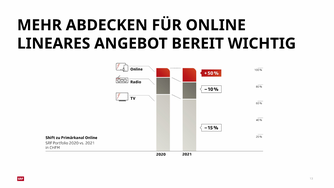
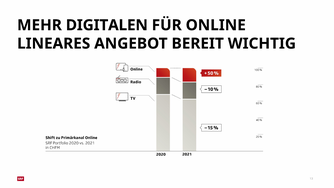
ABDECKEN: ABDECKEN -> DIGITALEN (107, 25)
